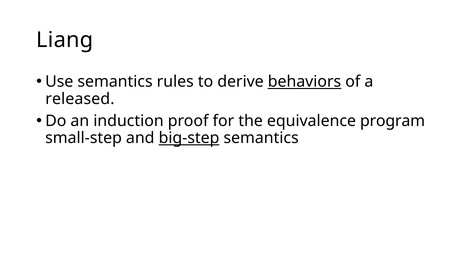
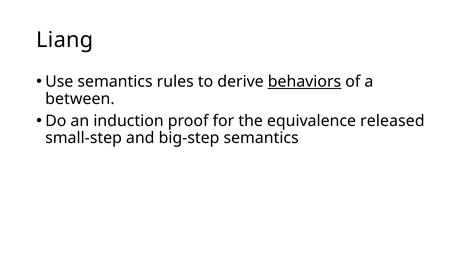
released: released -> between (80, 99)
program: program -> released (392, 121)
big-step underline: present -> none (189, 138)
